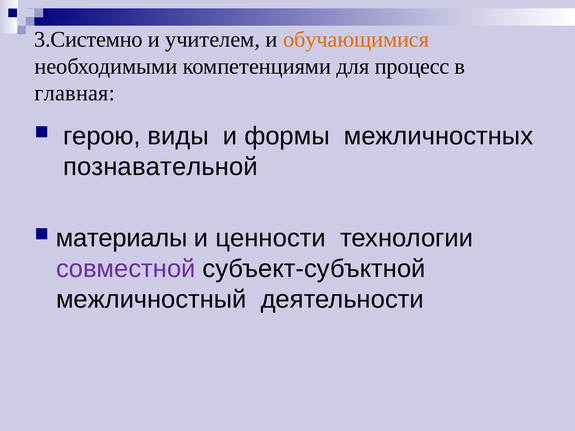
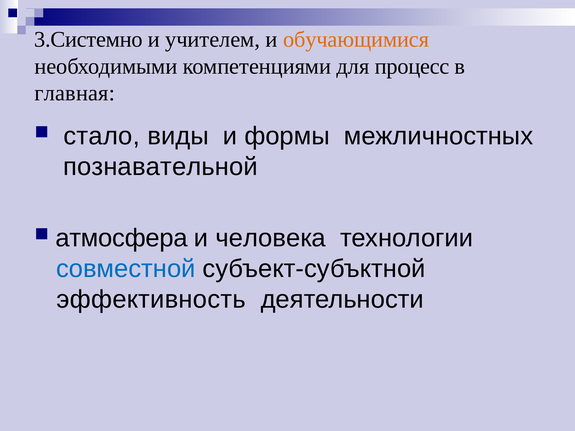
герою: герою -> стало (102, 136)
материалы: материалы -> атмосфера (122, 238)
ценности: ценности -> человека (271, 238)
совместной colour: purple -> blue (126, 269)
межличностный: межличностный -> эффективность (151, 300)
